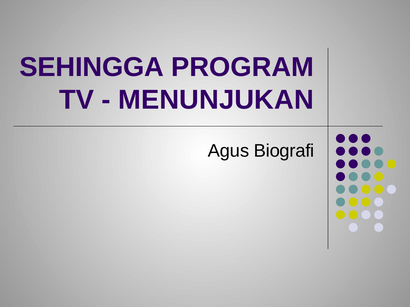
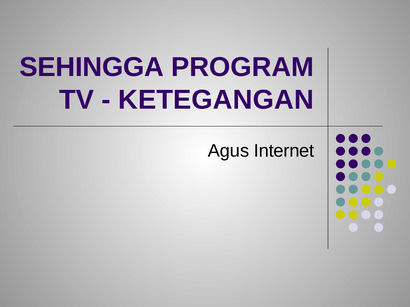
MENUNJUKAN: MENUNJUKAN -> KETEGANGAN (216, 100)
Biografi: Biografi -> Internet (284, 151)
